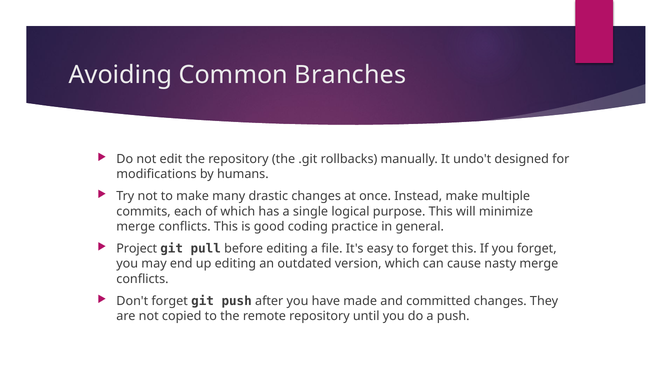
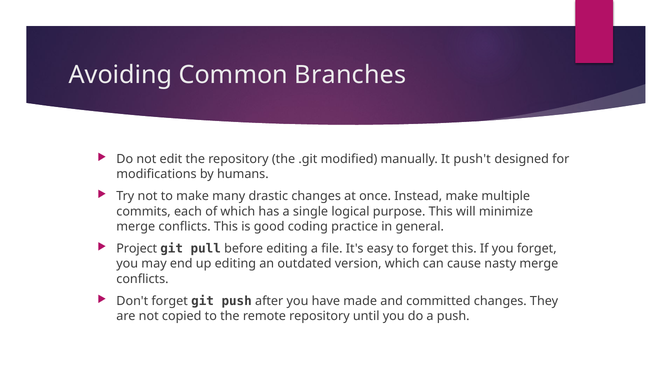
rollbacks: rollbacks -> modified (349, 159)
undo't: undo't -> push't (472, 159)
